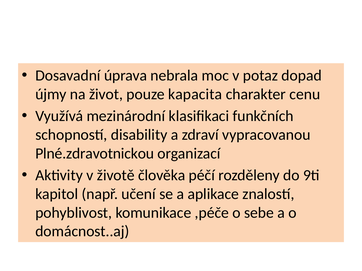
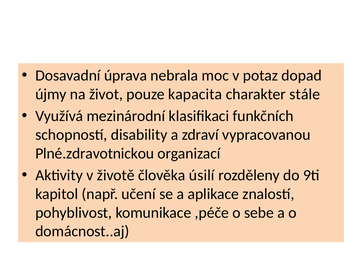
cenu: cenu -> stále (305, 94)
péčí: péčí -> úsilí (202, 176)
